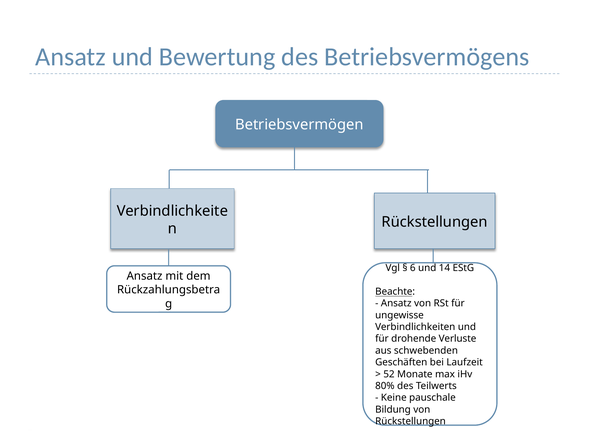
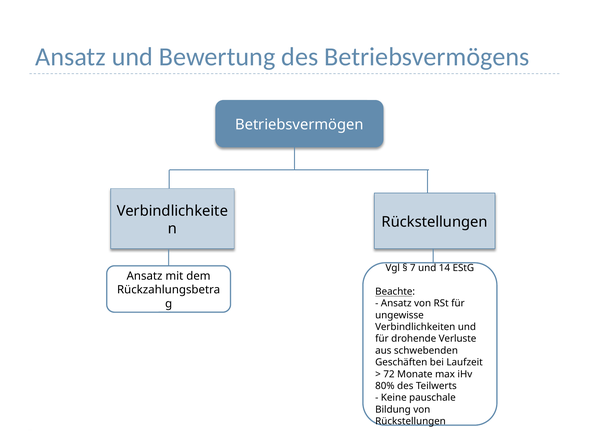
6: 6 -> 7 (413, 268)
52: 52 -> 72 (389, 374)
